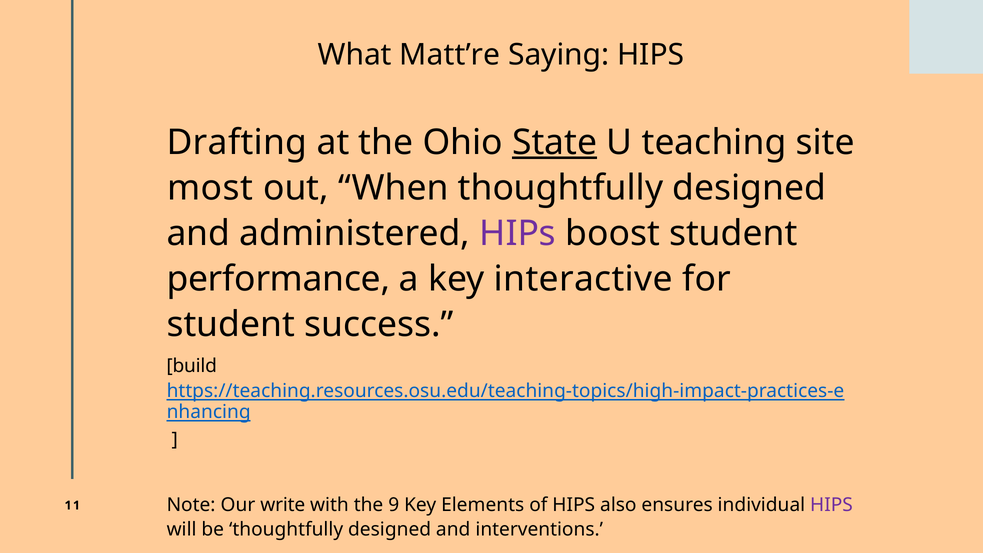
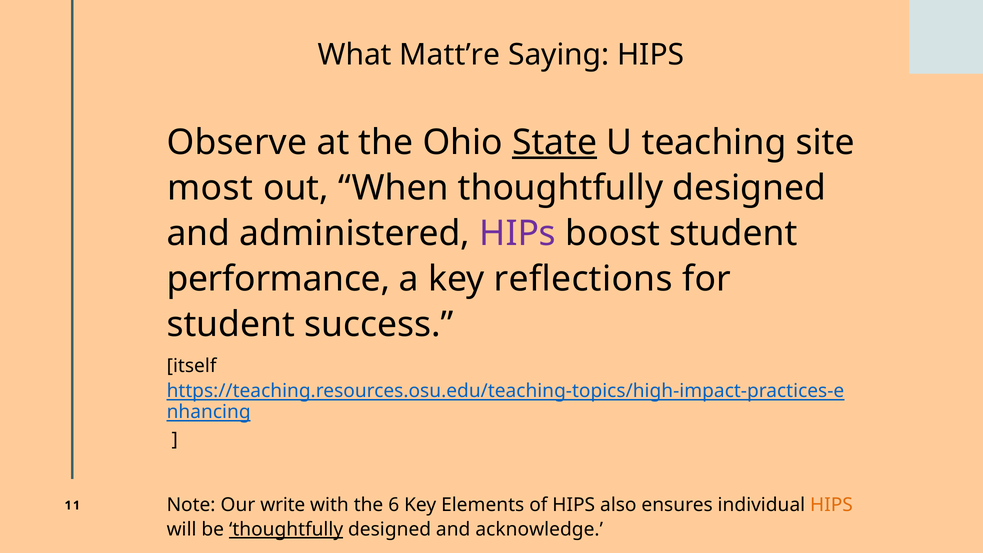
Drafting: Drafting -> Observe (237, 142)
interactive: interactive -> reflections (583, 279)
build: build -> itself (192, 366)
9: 9 -> 6 (394, 505)
HIPS colour: purple -> orange (831, 505)
thoughtfully underline: none -> present (286, 529)
interventions: interventions -> acknowledge (539, 529)
